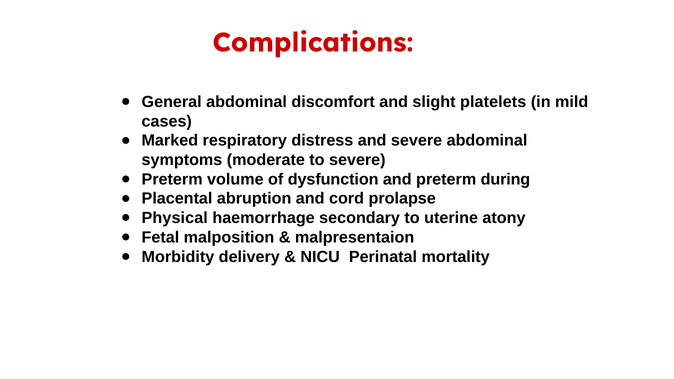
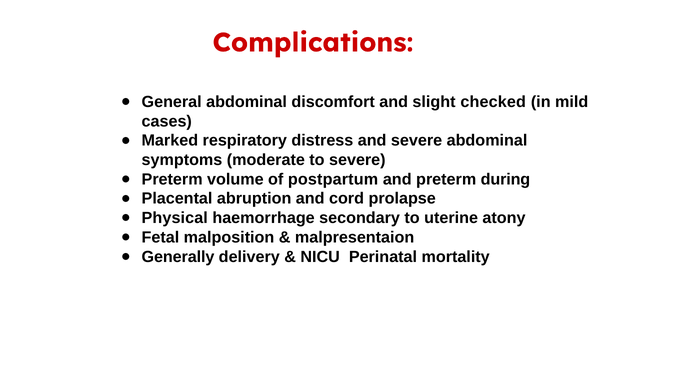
platelets: platelets -> checked (493, 102)
dysfunction: dysfunction -> postpartum (333, 179)
Morbidity: Morbidity -> Generally (178, 257)
